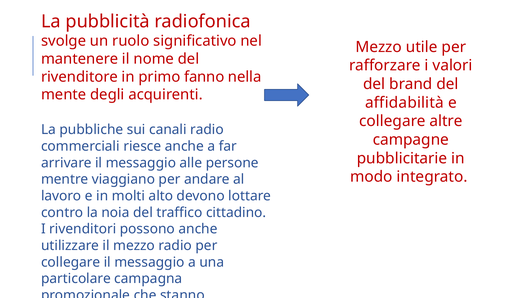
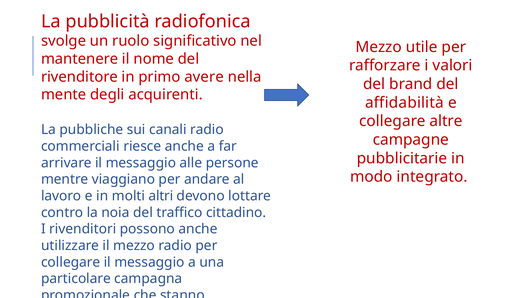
fanno: fanno -> avere (204, 77)
alto: alto -> altri (161, 196)
